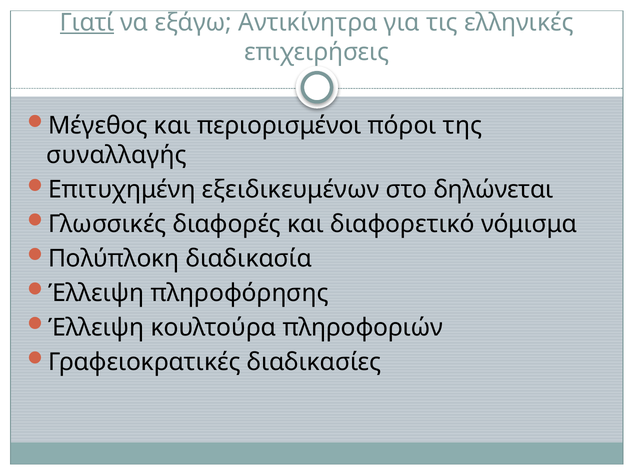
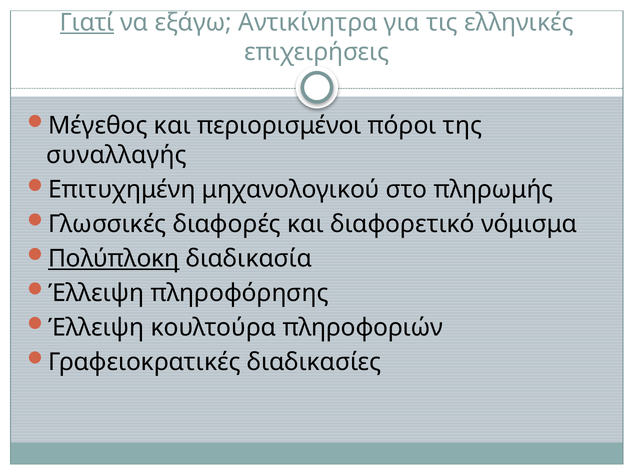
εξειδικευμένων: εξειδικευμένων -> μηχανολογικού (291, 190)
δηλώνεται: δηλώνεται -> πληρωμής (494, 190)
Πολύπλοκη underline: none -> present (114, 259)
